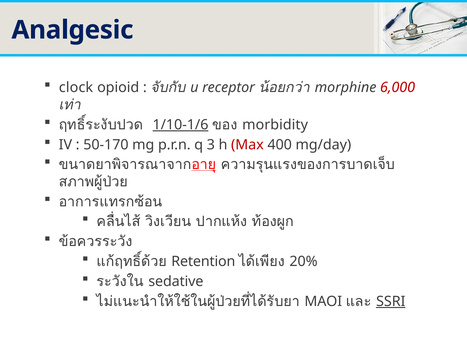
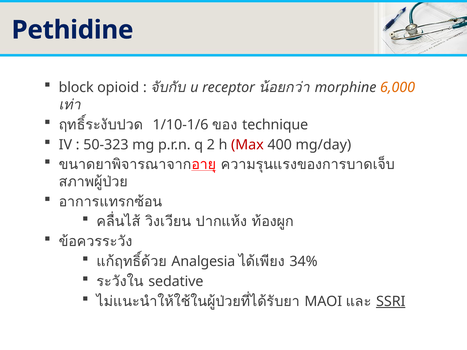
Analgesic: Analgesic -> Pethidine (72, 30)
clock: clock -> block (76, 88)
6,000 colour: red -> orange (398, 88)
1/10-1/6 underline: present -> none (180, 125)
morbidity: morbidity -> technique (275, 125)
50-170: 50-170 -> 50-323 (106, 145)
3: 3 -> 2 (211, 145)
Retention: Retention -> Analgesia (203, 262)
20%: 20% -> 34% (303, 262)
